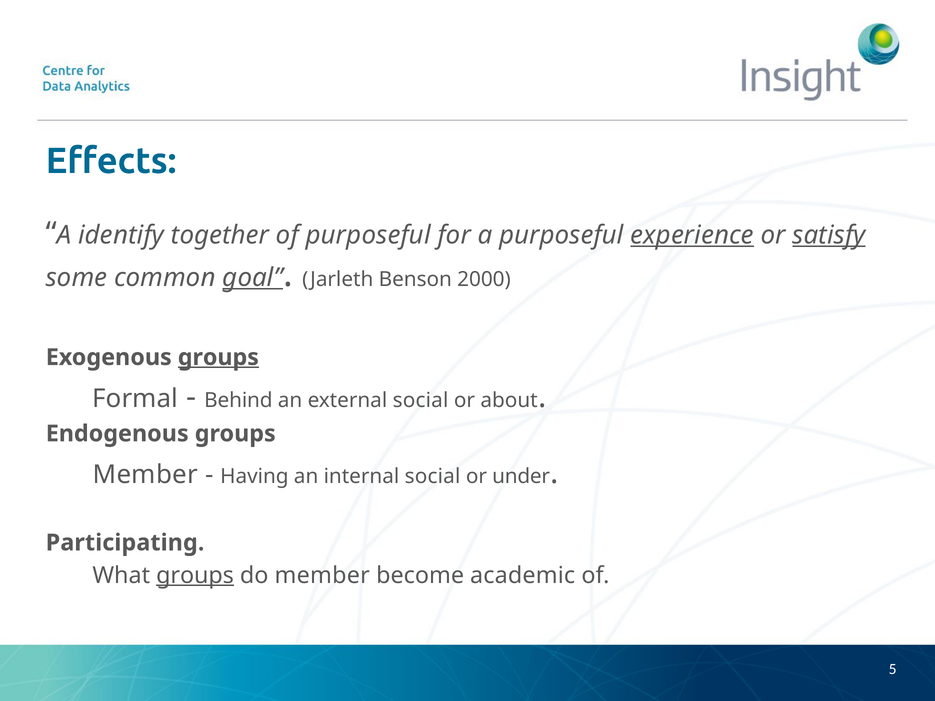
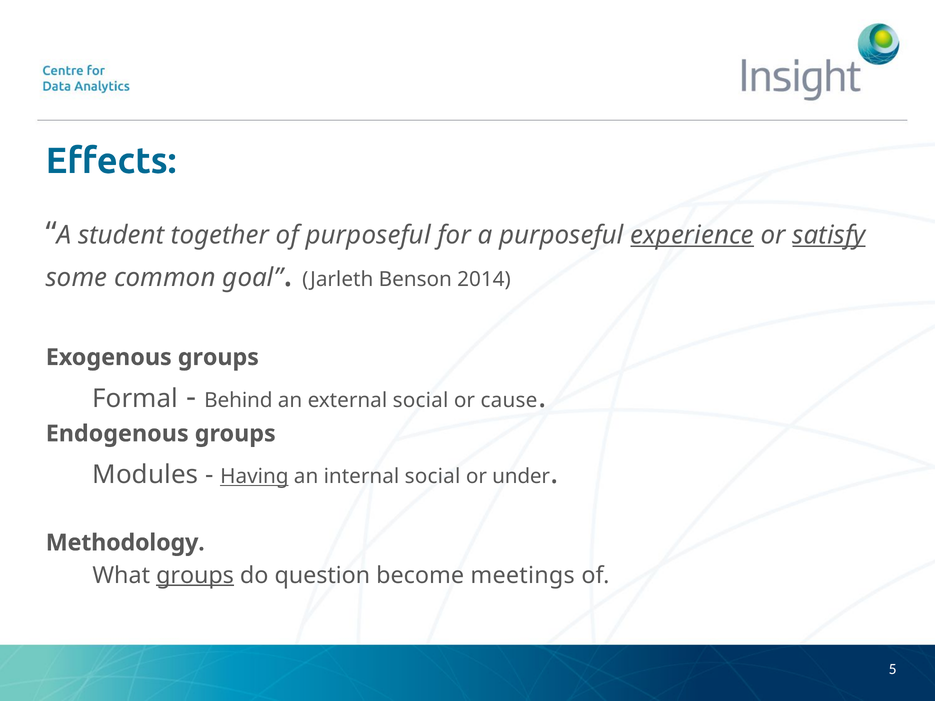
identify: identify -> student (121, 235)
goal underline: present -> none (253, 278)
2000: 2000 -> 2014 (484, 279)
groups underline: present -> none (218, 357)
about: about -> cause (509, 400)
Member: Member -> Modules (145, 475)
Having underline: none -> present (254, 477)
Participating: Participating -> Methodology (125, 543)
do member: member -> question (322, 576)
academic: academic -> meetings (523, 576)
